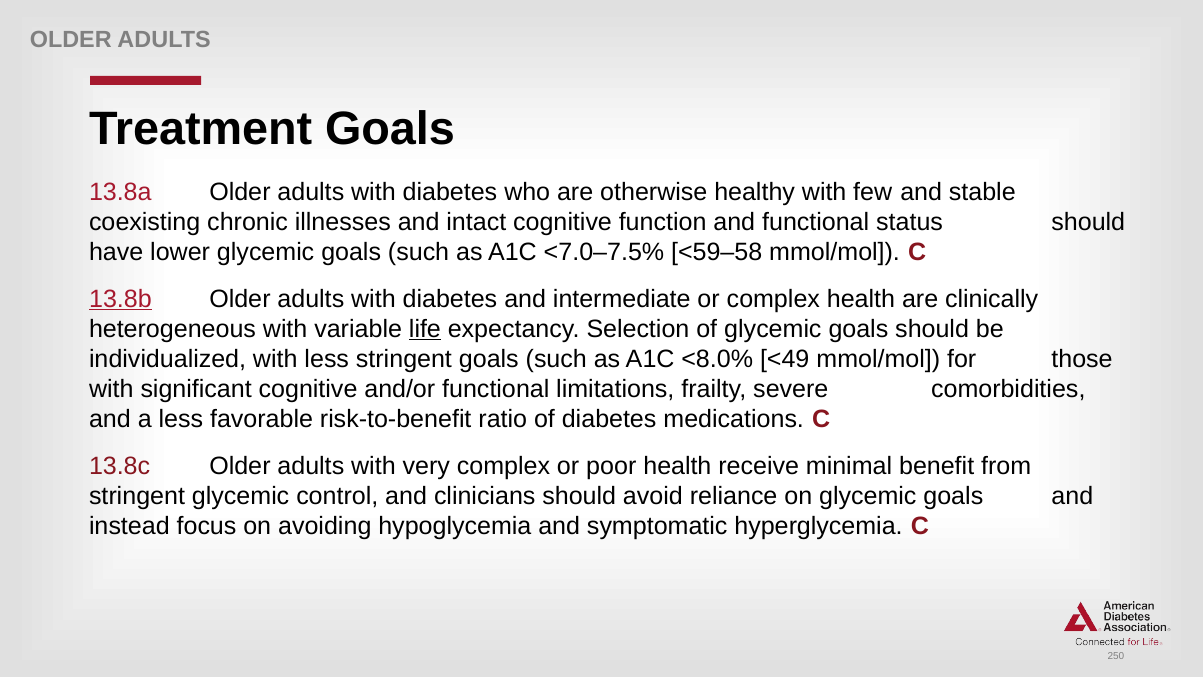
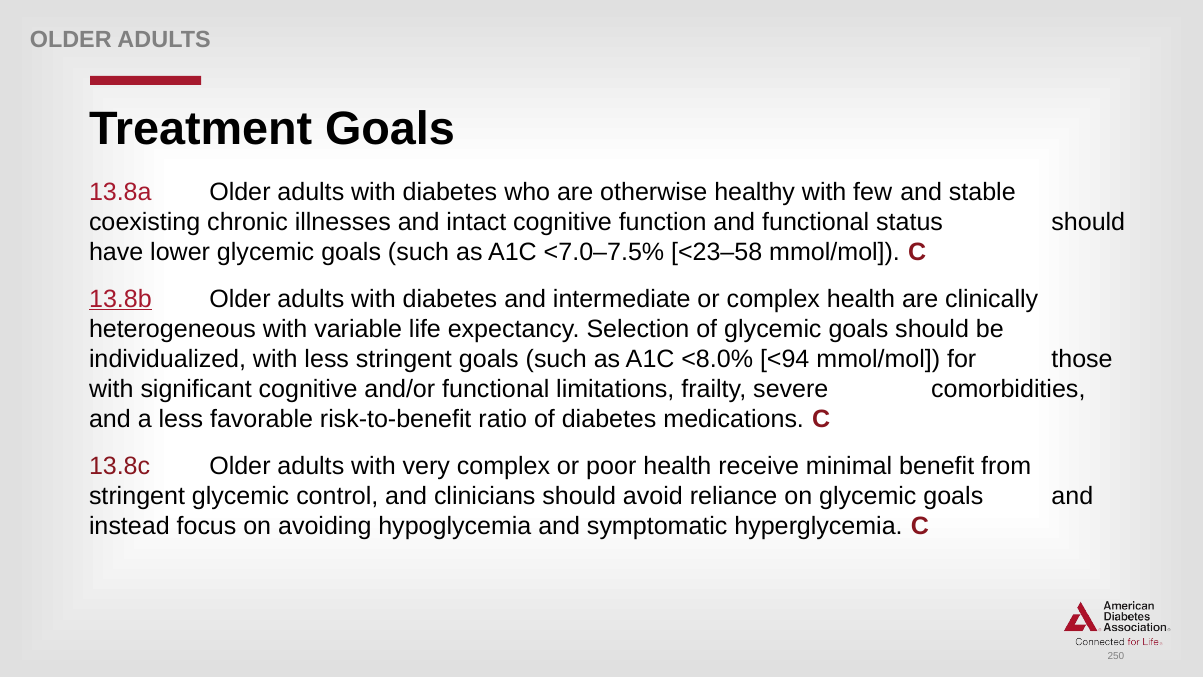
<59–58: <59–58 -> <23–58 (717, 252)
life underline: present -> none (425, 329)
<49: <49 -> <94 (785, 359)
